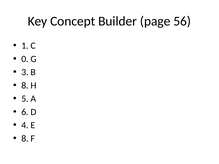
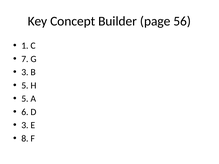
0: 0 -> 7 (25, 59)
8: 8 -> 5 (25, 86)
4: 4 -> 3 (25, 125)
